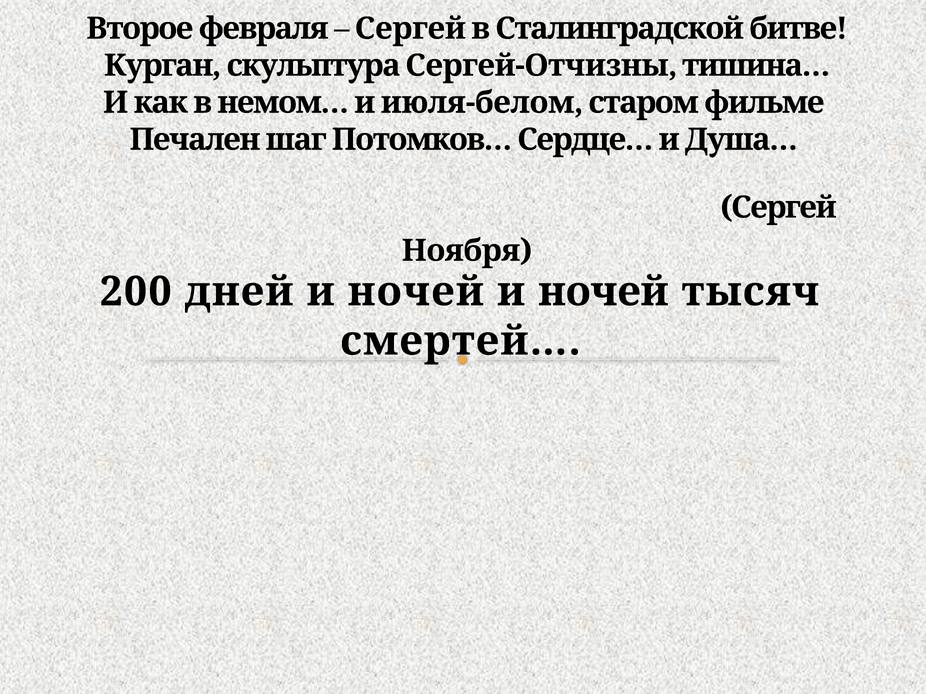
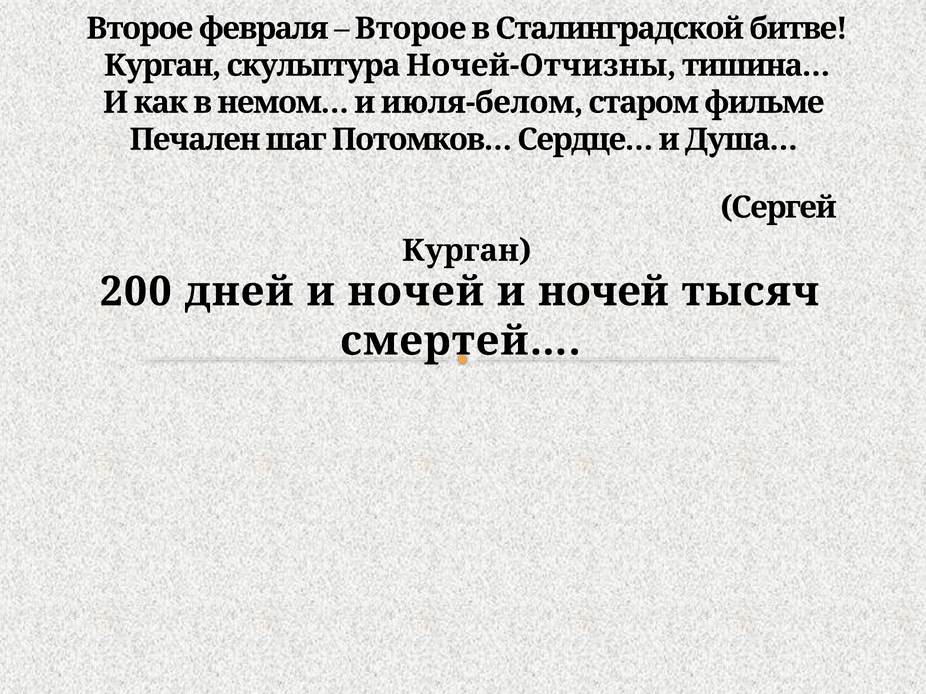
Сергей: Сергей -> Второе (411, 29)
Сергей-Отчизны: Сергей-Отчизны -> Ночей-Отчизны (541, 66)
Ноября: Ноября -> Курган (467, 251)
